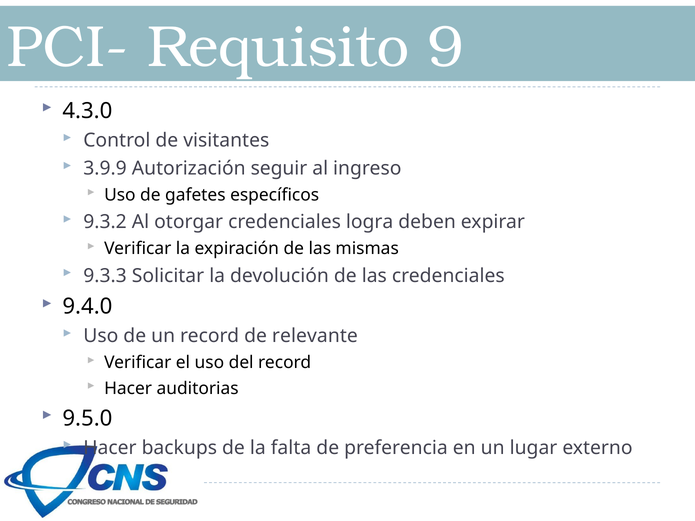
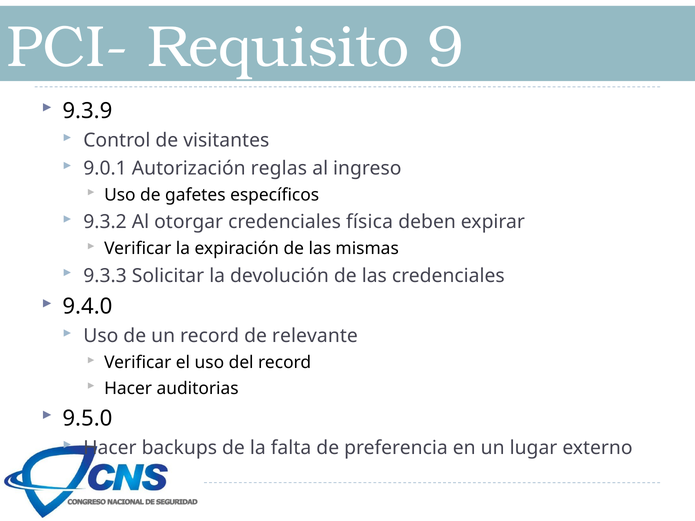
4.3.0: 4.3.0 -> 9.3.9 (87, 111)
3.9.9: 3.9.9 -> 9.0.1 (105, 168)
seguir: seguir -> reglas (279, 168)
logra: logra -> física (370, 222)
